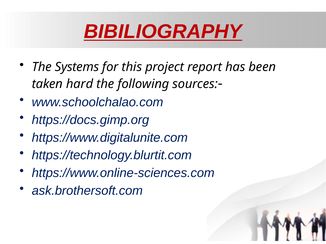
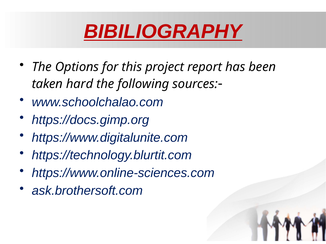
Systems: Systems -> Options (77, 67)
